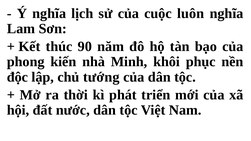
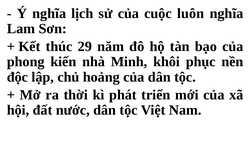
90: 90 -> 29 (85, 47)
tướng: tướng -> hoảng (101, 77)
